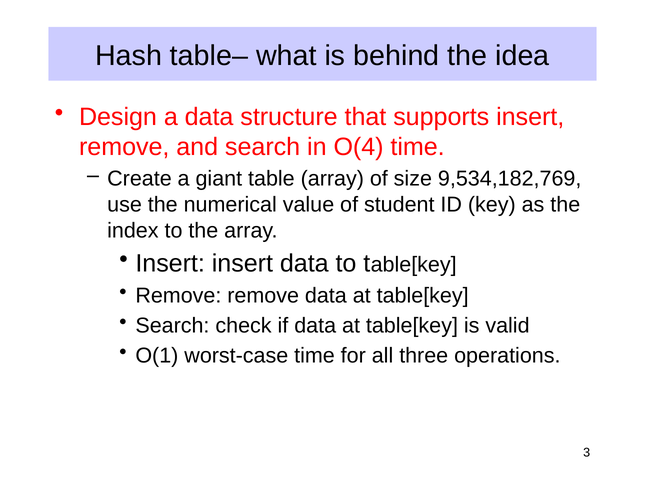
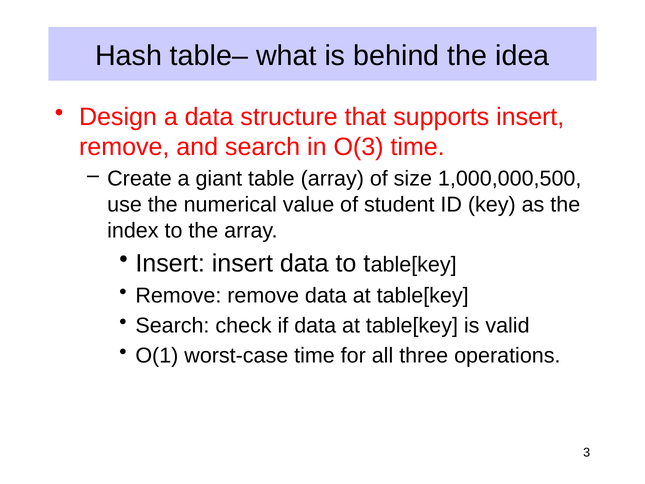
O(4: O(4 -> O(3 (359, 147)
9,534,182,769: 9,534,182,769 -> 1,000,000,500 (510, 179)
